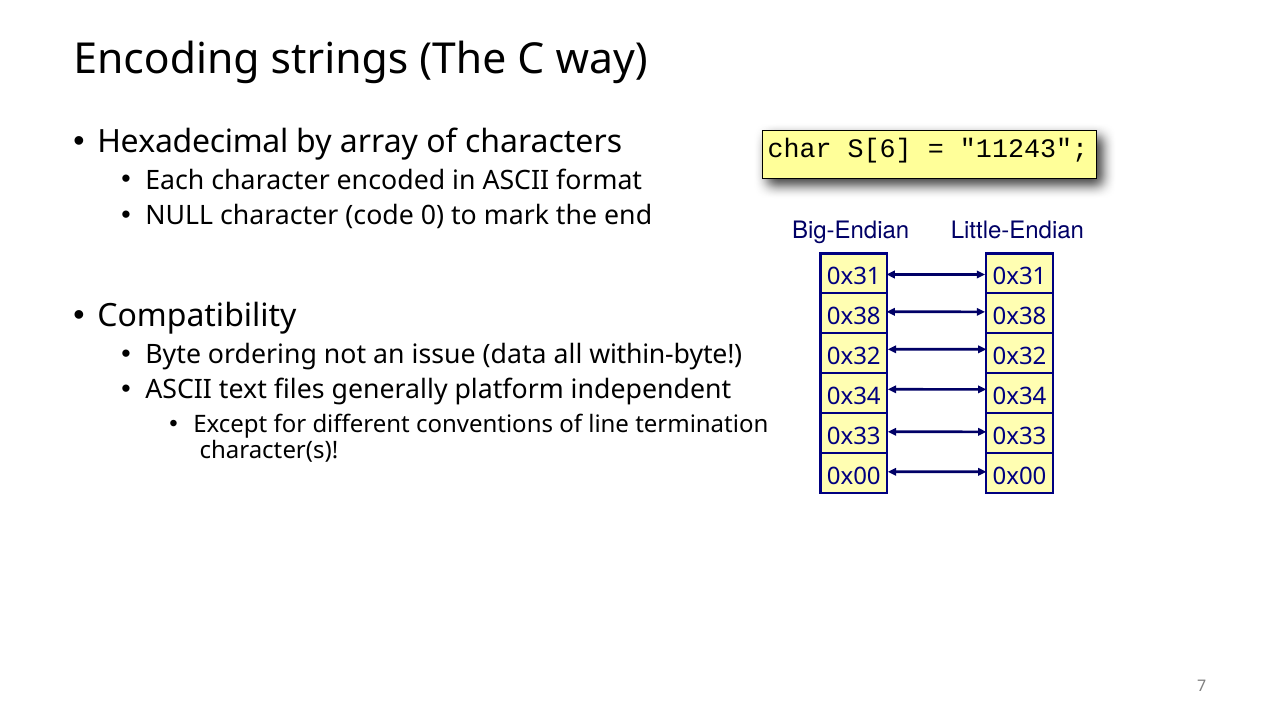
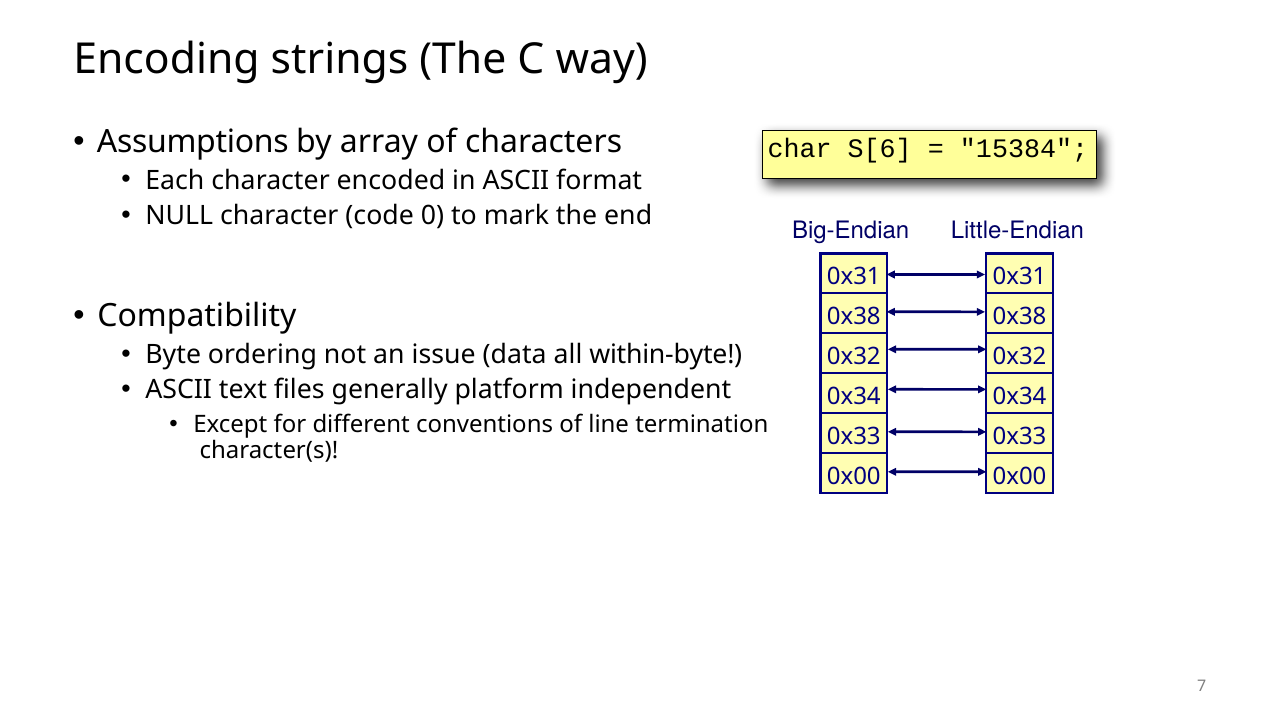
Hexadecimal: Hexadecimal -> Assumptions (193, 142)
11243: 11243 -> 15384 (1024, 149)
